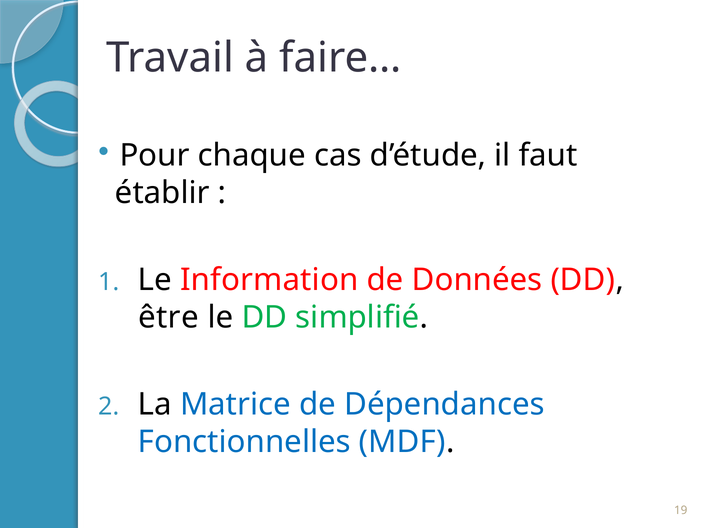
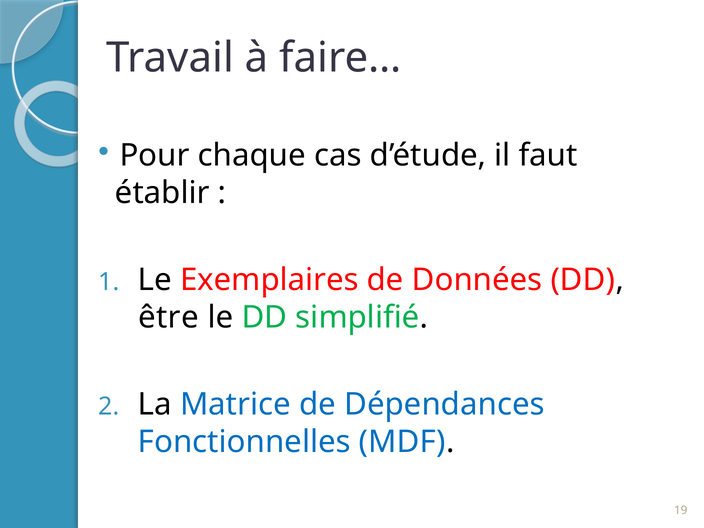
Information: Information -> Exemplaires (269, 280)
